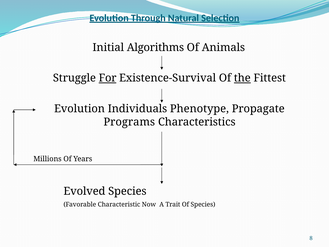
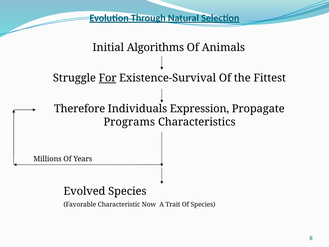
the underline: present -> none (242, 78)
Evolution: Evolution -> Therefore (80, 109)
Phenotype: Phenotype -> Expression (200, 109)
